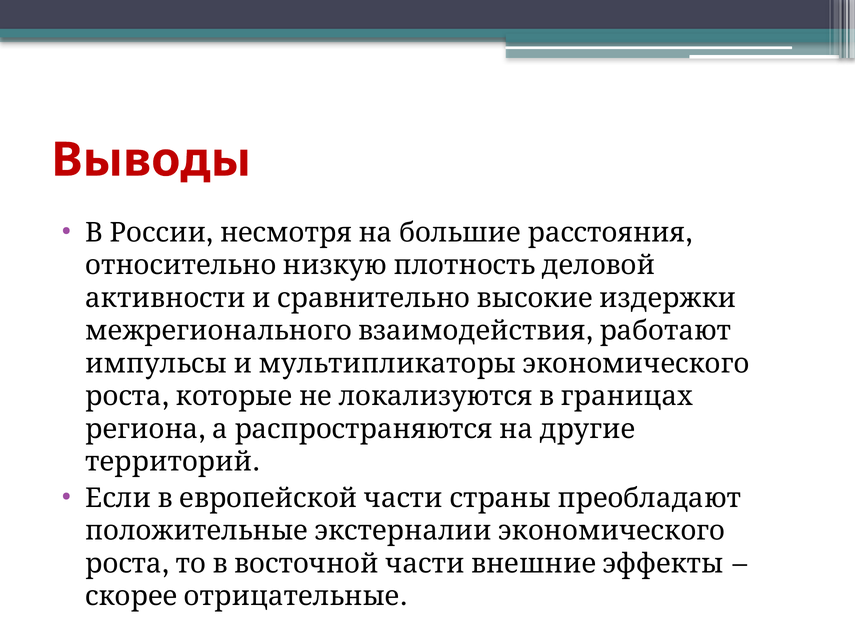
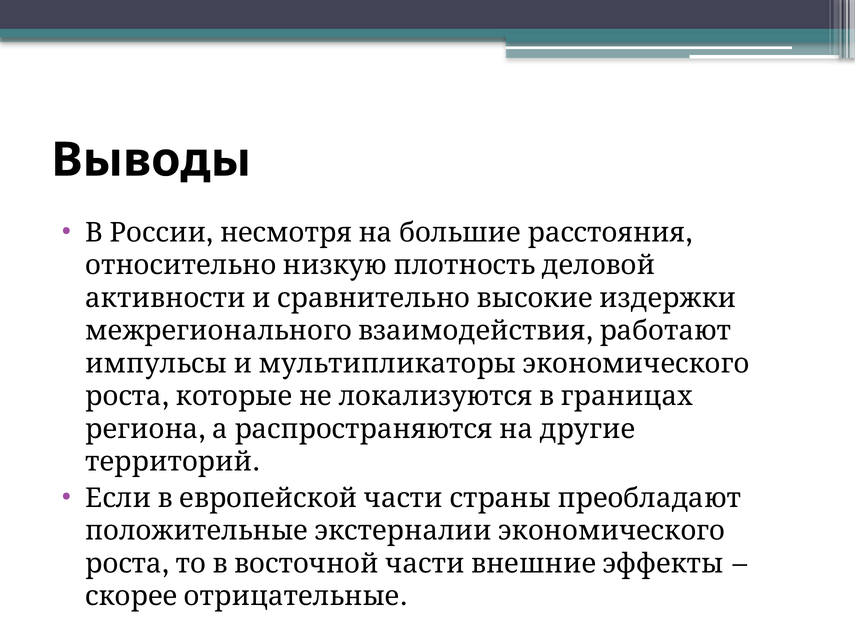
Выводы colour: red -> black (151, 160)
